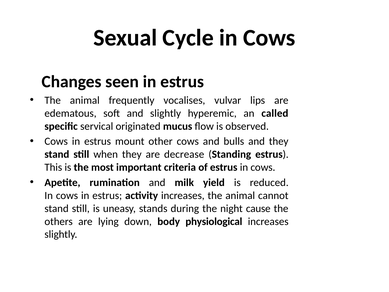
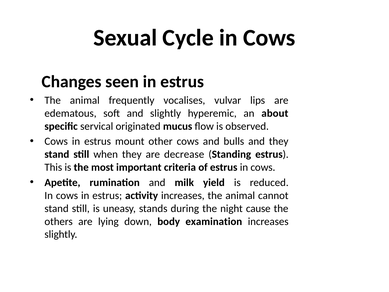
called: called -> about (275, 113)
physiological: physiological -> examination (214, 221)
